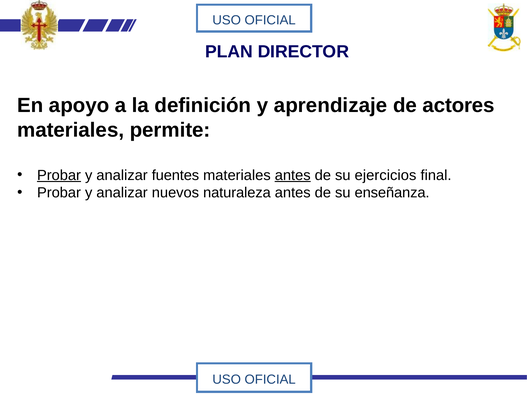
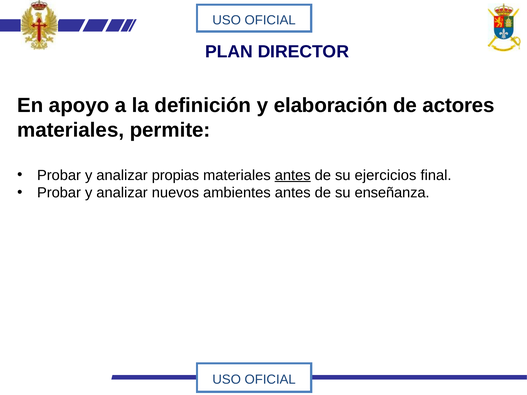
aprendizaje: aprendizaje -> elaboración (331, 105)
Probar underline: present -> none (59, 175)
fuentes: fuentes -> propias (175, 175)
naturaleza: naturaleza -> ambientes (237, 193)
